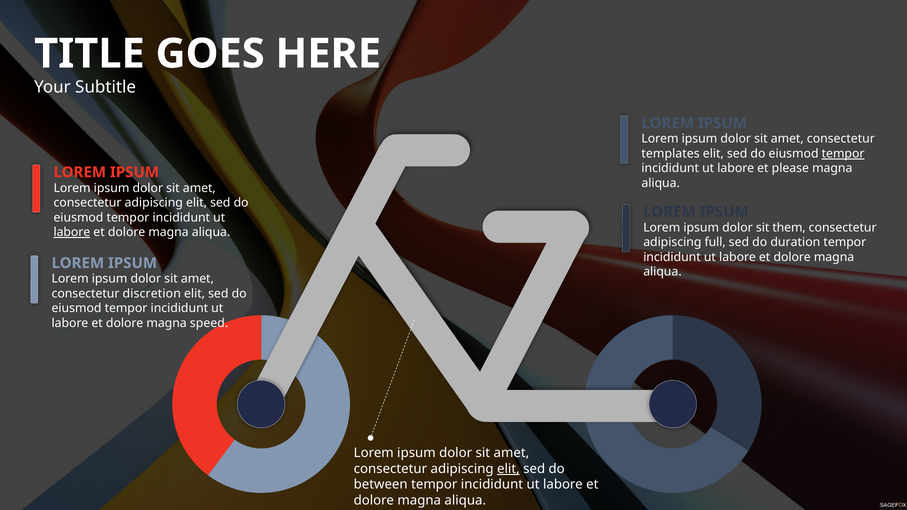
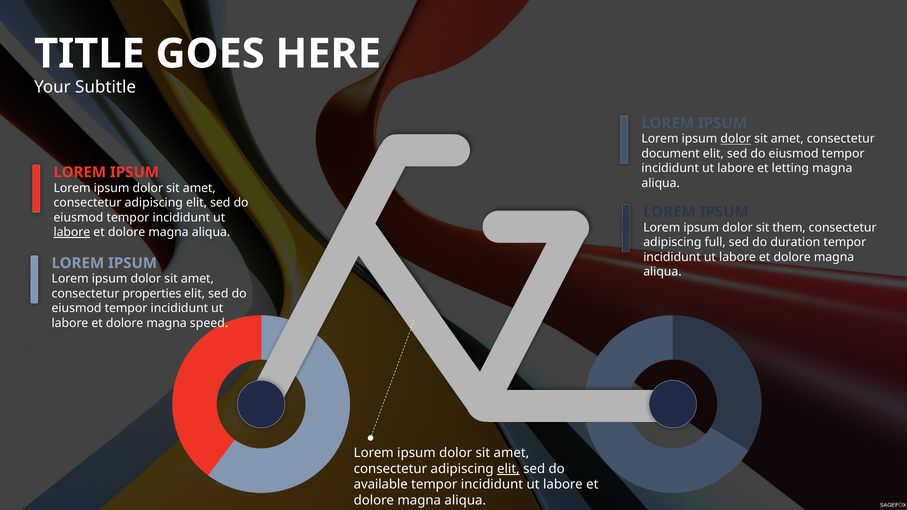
dolor underline: none -> present (736, 139)
templates: templates -> document (671, 154)
tempor underline: present -> none (843, 154)
please: please -> letting (790, 168)
discretion: discretion -> properties (152, 294)
between: between -> available (381, 485)
